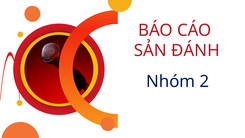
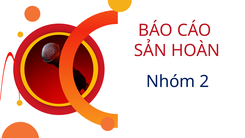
ĐÁNH: ĐÁNH -> HOÀN (196, 50)
